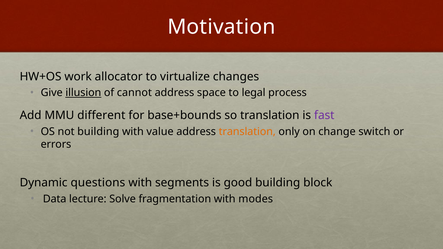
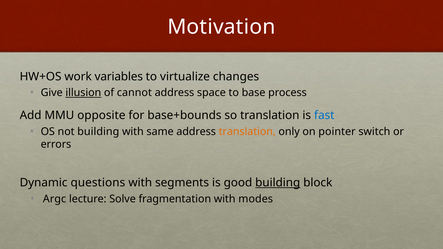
allocator: allocator -> variables (119, 77)
legal: legal -> base (254, 93)
different: different -> opposite (101, 116)
fast colour: purple -> blue (324, 116)
value: value -> same (160, 132)
change: change -> pointer (337, 132)
building underline: none -> present (278, 183)
Data: Data -> Argc (55, 199)
